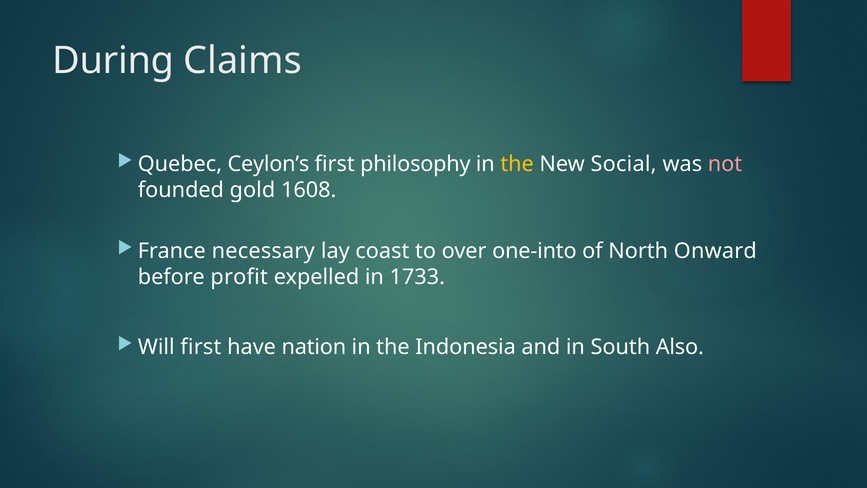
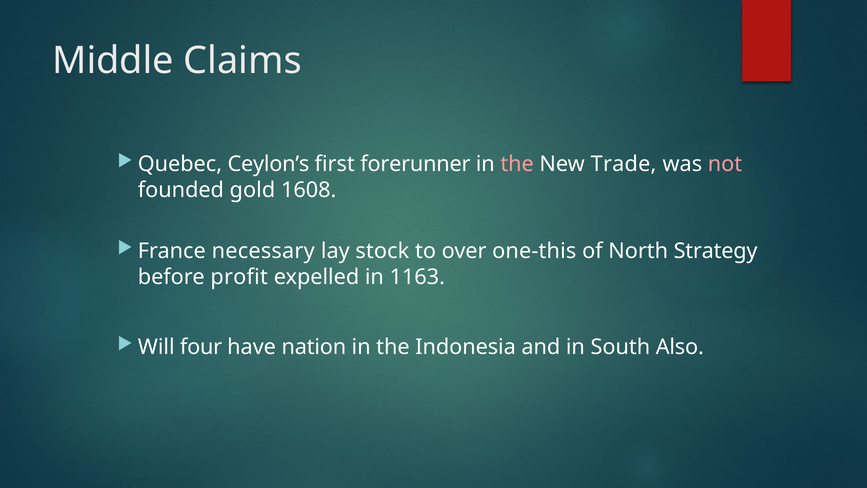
During: During -> Middle (113, 61)
philosophy: philosophy -> forerunner (415, 164)
the colour: yellow -> pink (517, 164)
Social: Social -> Trade (624, 164)
coast: coast -> stock (382, 251)
one-into: one-into -> one-this (534, 251)
Onward: Onward -> Strategy (716, 251)
1733: 1733 -> 1163 (417, 277)
Will first: first -> four (201, 347)
